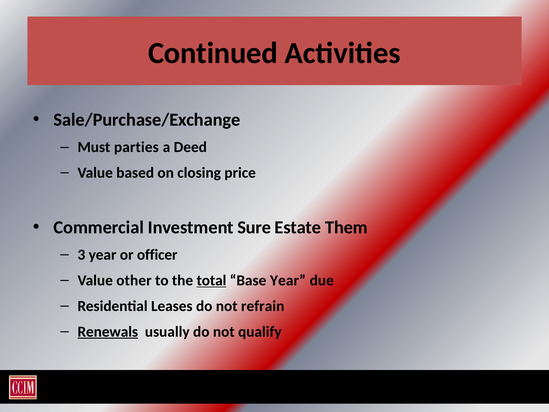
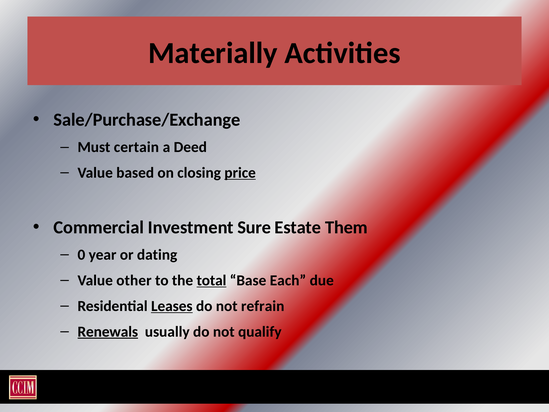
Continued: Continued -> Materially (213, 53)
parties: parties -> certain (136, 147)
price underline: none -> present (240, 173)
3: 3 -> 0 (81, 255)
officer: officer -> dating (157, 255)
Base Year: Year -> Each (288, 280)
Leases underline: none -> present (172, 306)
